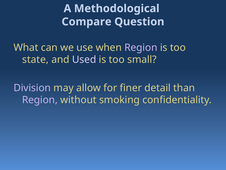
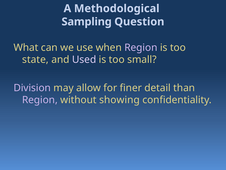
Compare: Compare -> Sampling (87, 22)
smoking: smoking -> showing (119, 100)
